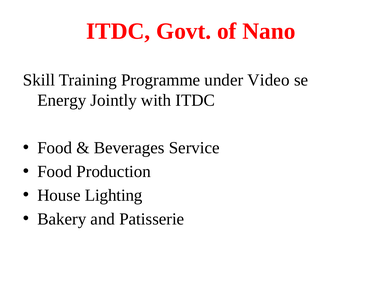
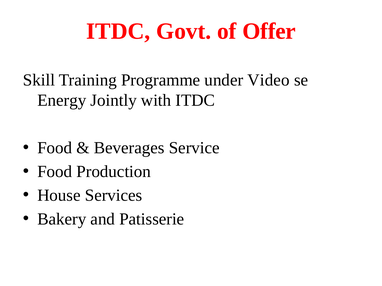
Nano: Nano -> Offer (269, 31)
Lighting: Lighting -> Services (114, 196)
